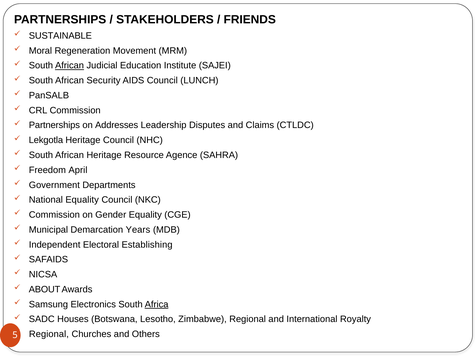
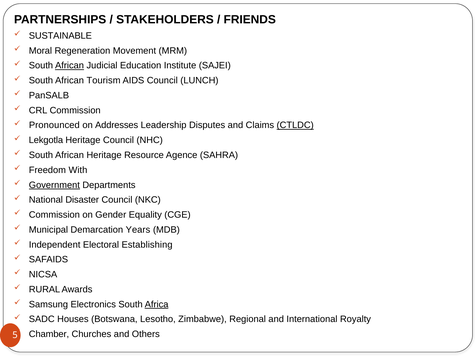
Security: Security -> Tourism (104, 81)
Partnerships: Partnerships -> Pronounced (54, 125)
CTLDC underline: none -> present (295, 125)
April: April -> With (78, 170)
Government underline: none -> present (54, 185)
National Equality: Equality -> Disaster (82, 200)
ABOUT: ABOUT -> RURAL (45, 289)
Regional: Regional -> Chamber (49, 334)
